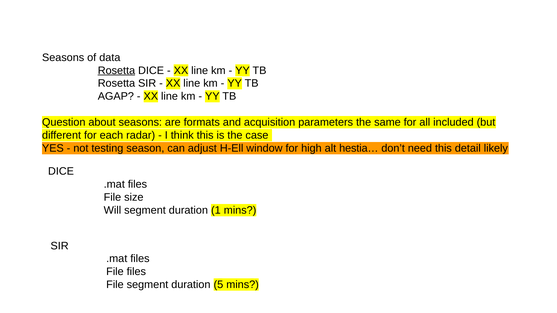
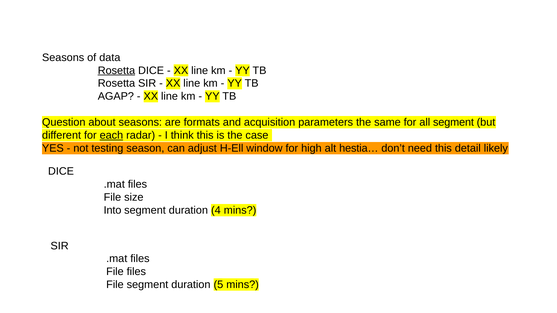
all included: included -> segment (453, 123)
each underline: none -> present (111, 136)
Will: Will -> Into (113, 210)
1: 1 -> 4 (216, 210)
